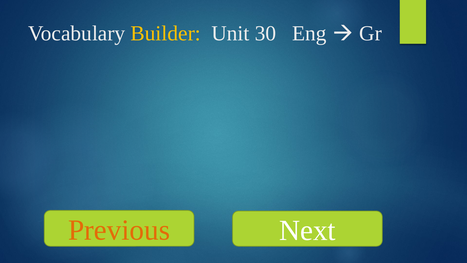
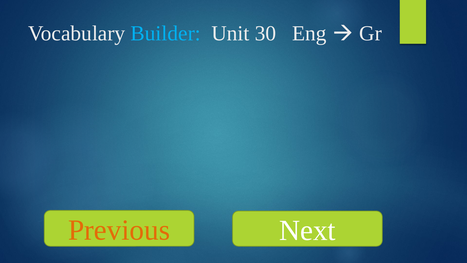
Builder colour: yellow -> light blue (166, 33)
